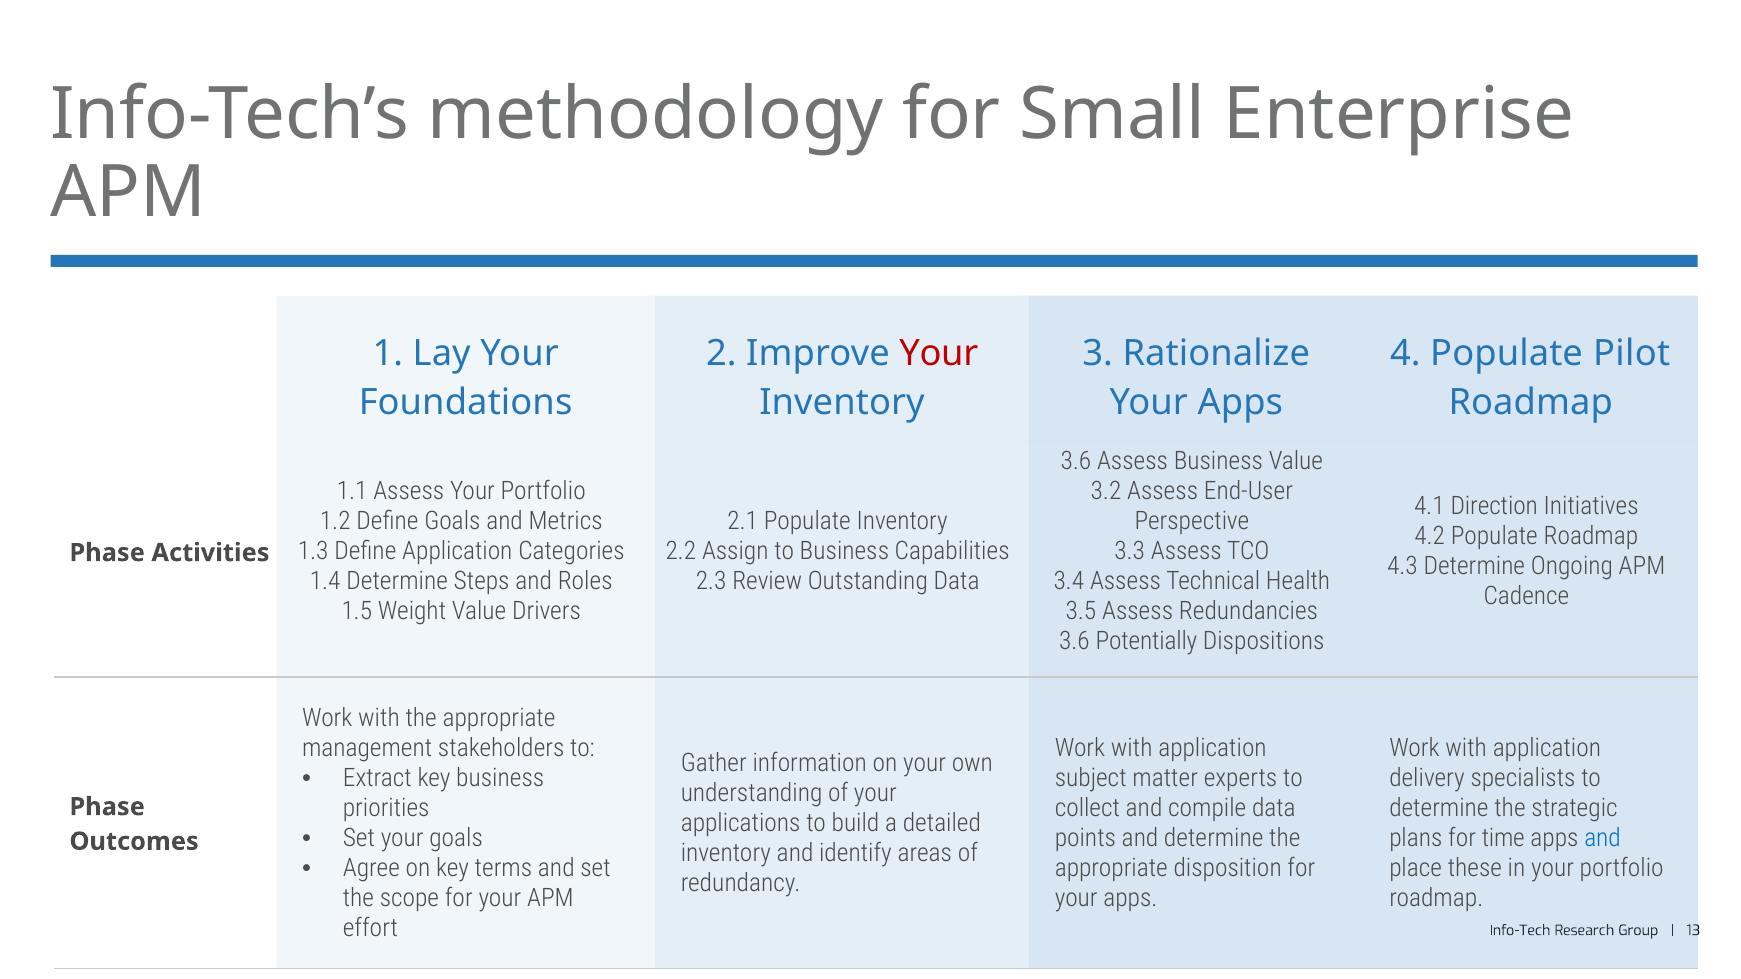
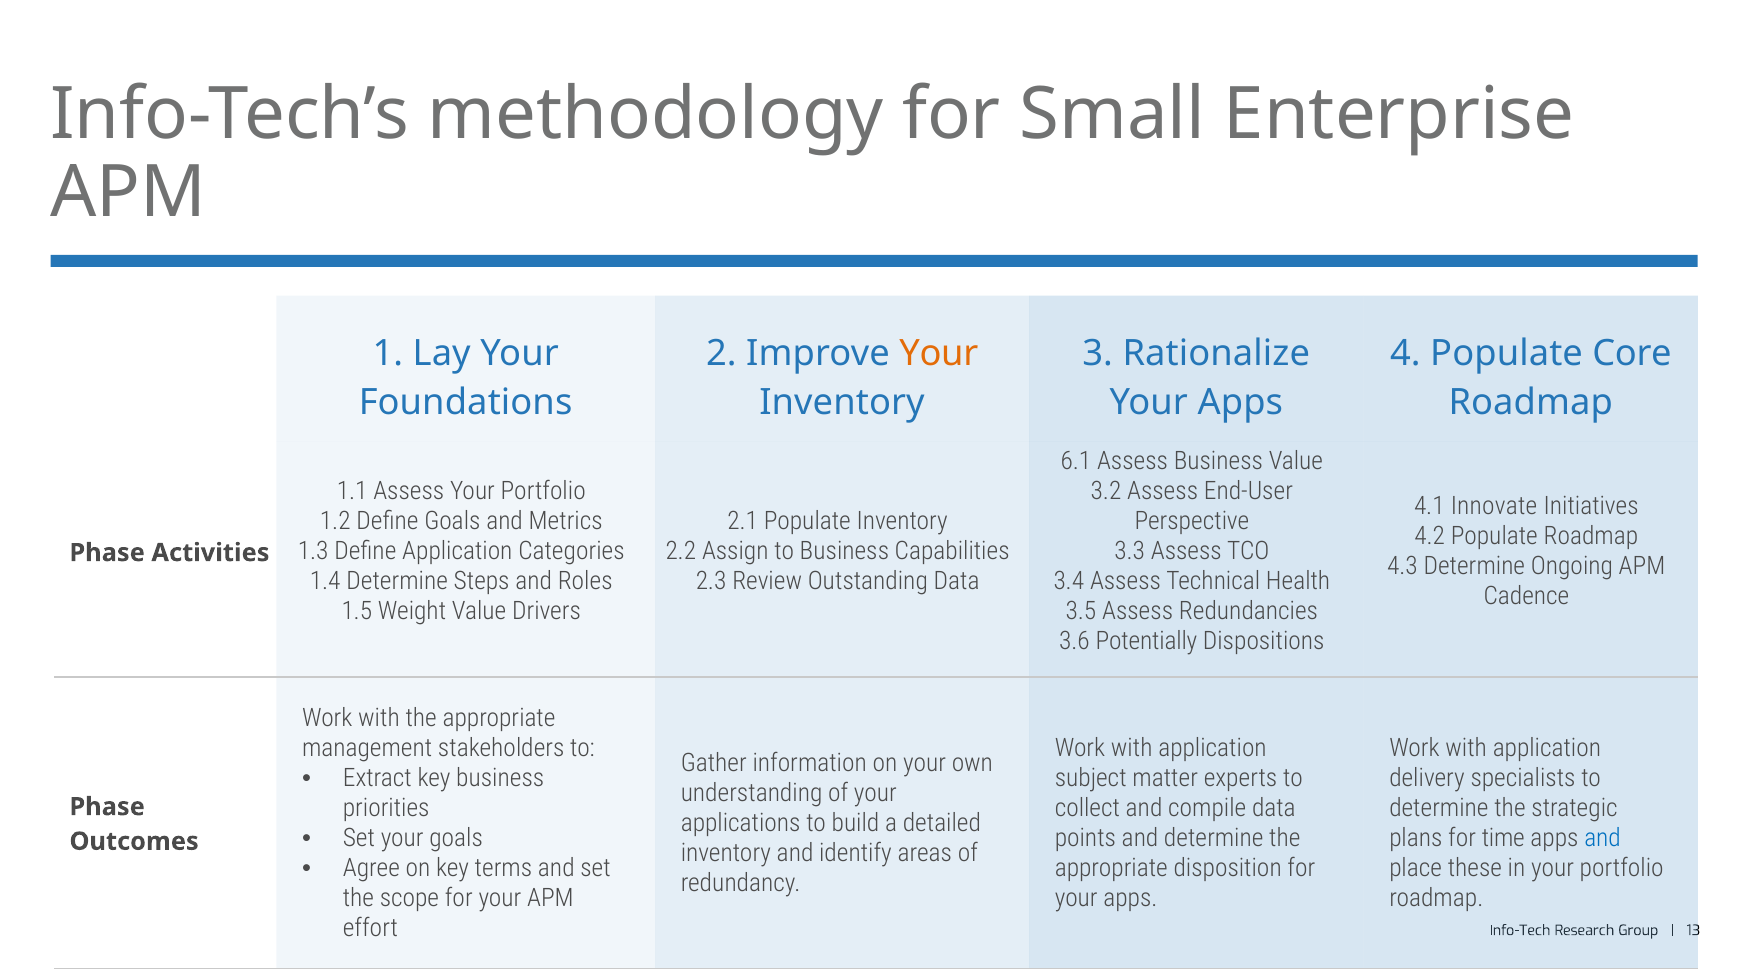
Your colour: red -> orange (939, 353)
Pilot: Pilot -> Core (1632, 353)
3.6: 3.6 -> 6.1 (1076, 462)
Direction: Direction -> Innovate (1494, 507)
